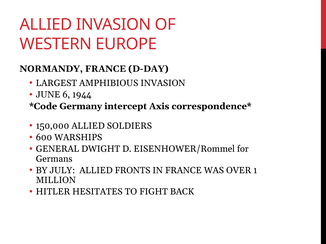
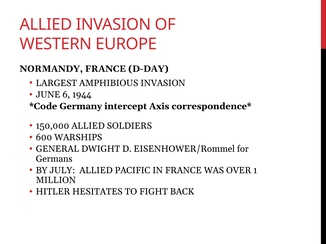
FRONTS: FRONTS -> PACIFIC (133, 171)
